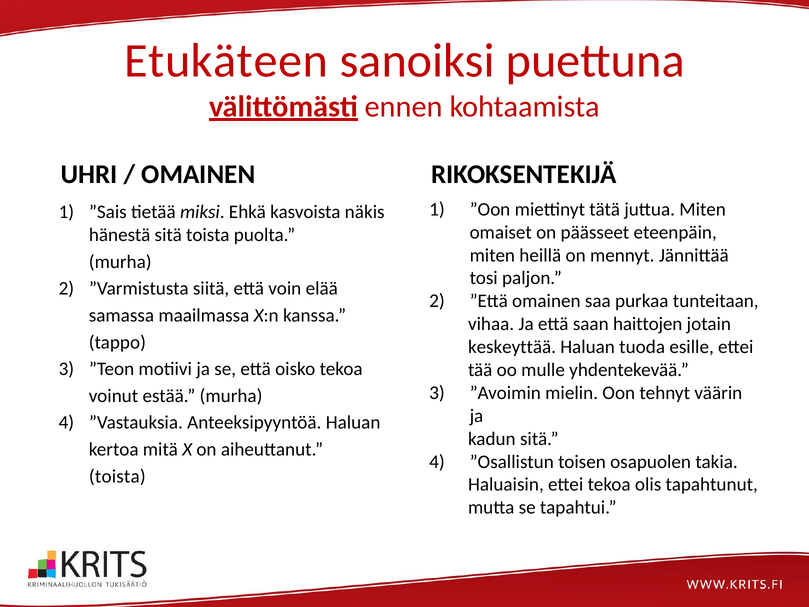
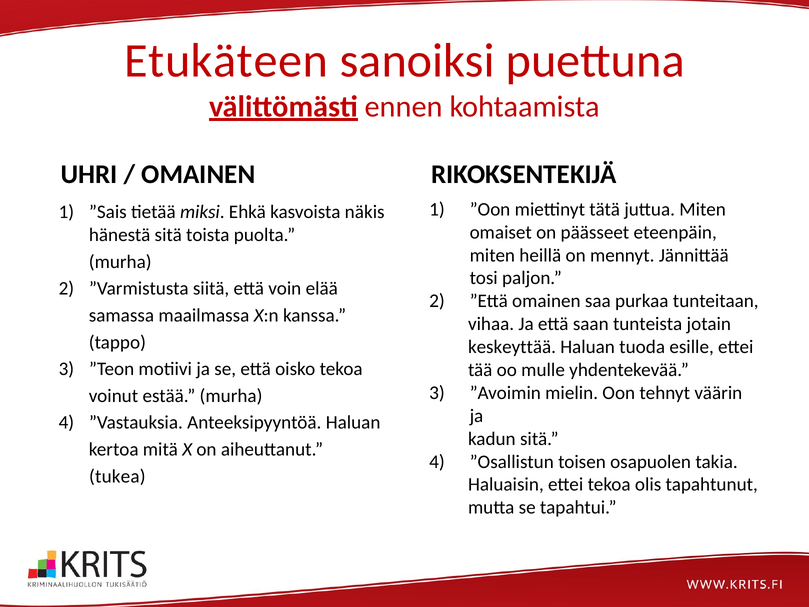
haittojen: haittojen -> tunteista (648, 324)
toista: toista -> tukea (117, 476)
